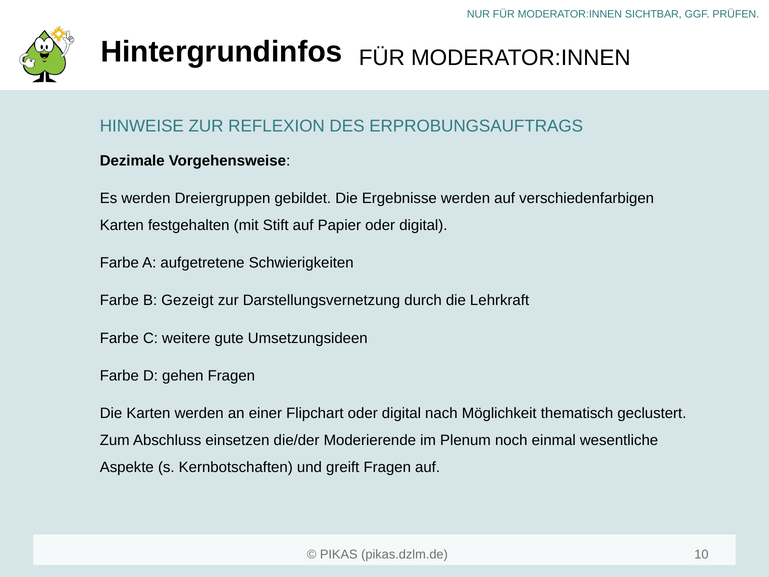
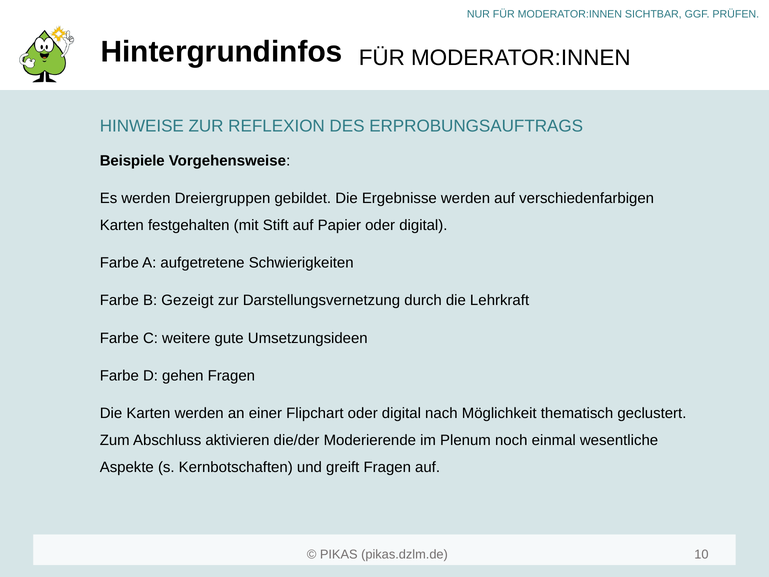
Dezimale: Dezimale -> Beispiele (132, 161)
einsetzen: einsetzen -> aktivieren (237, 440)
